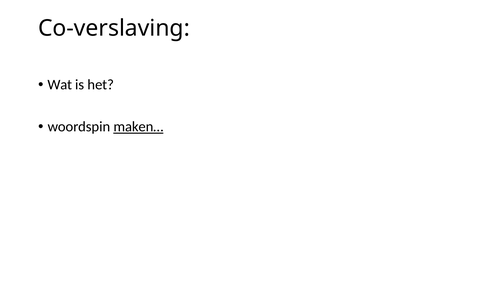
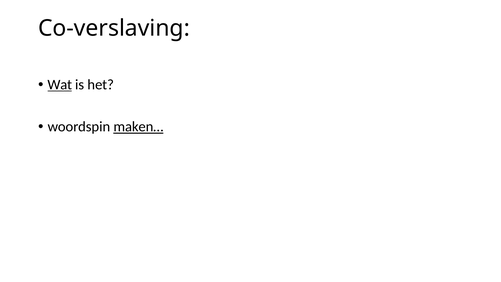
Wat underline: none -> present (60, 85)
